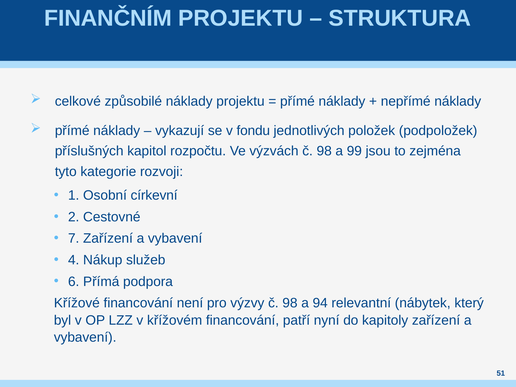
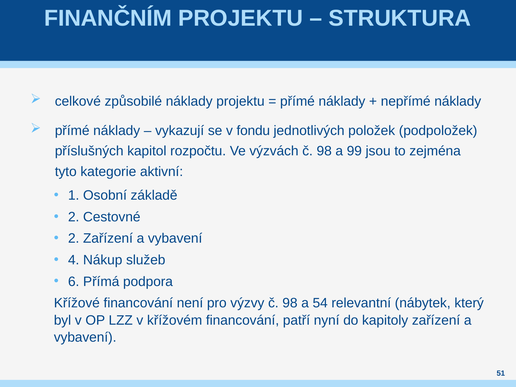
rozvoji: rozvoji -> aktivní (162, 172)
církevní: církevní -> základě (154, 195)
7: 7 -> 2 (74, 238)
94: 94 -> 54 (320, 303)
